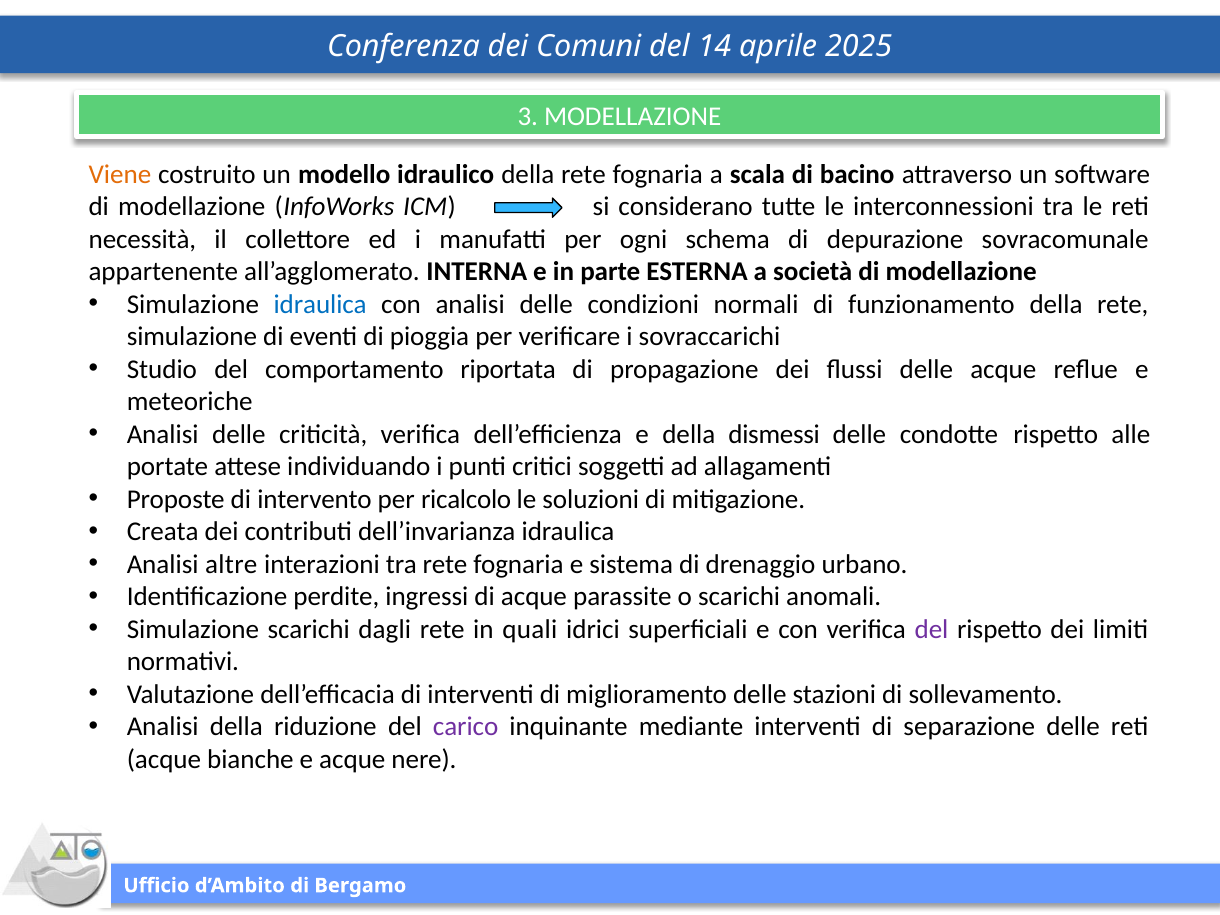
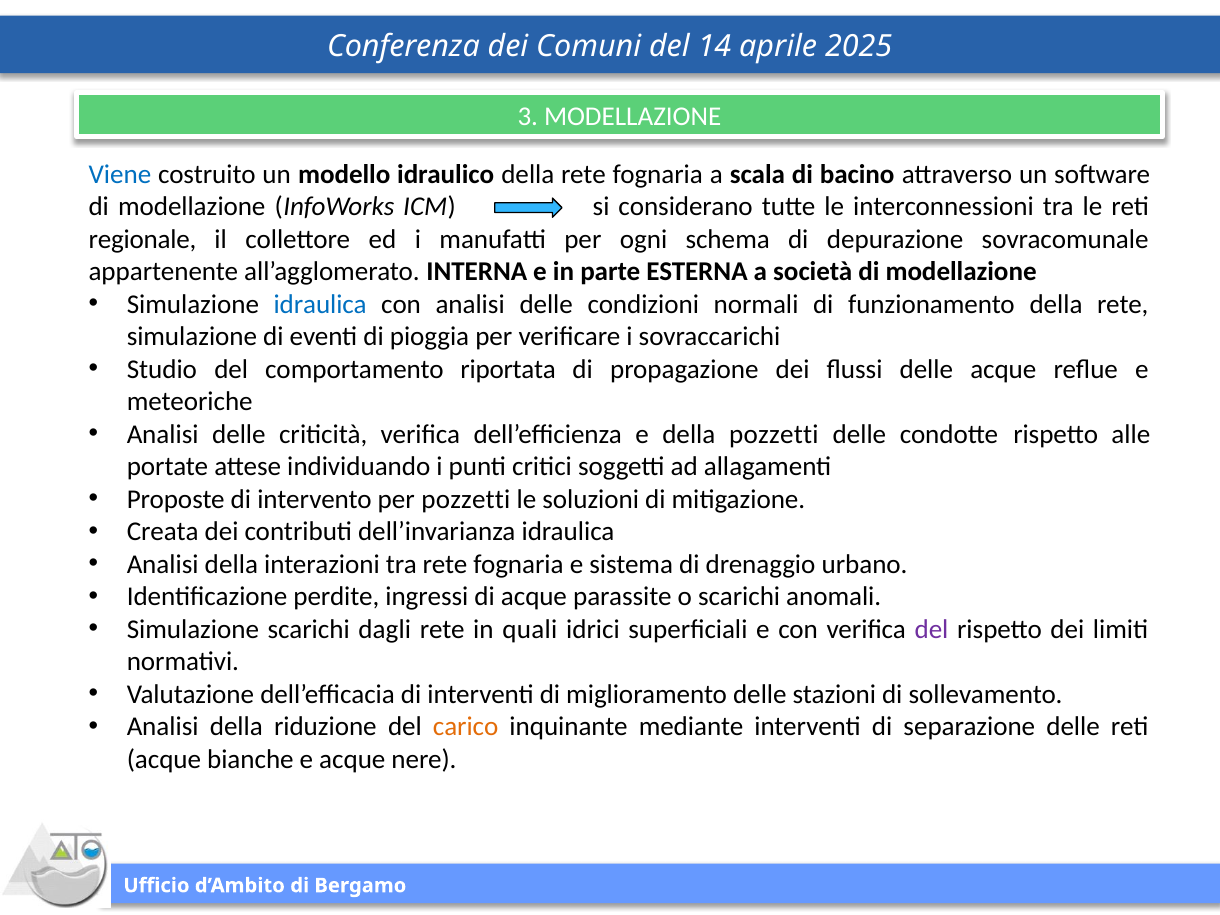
Viene colour: orange -> blue (120, 174)
necessità: necessità -> regionale (142, 239)
della dismessi: dismessi -> pozzetti (774, 434)
per ricalcolo: ricalcolo -> pozzetti (466, 499)
altre: altre -> della (231, 564)
carico colour: purple -> orange (466, 727)
